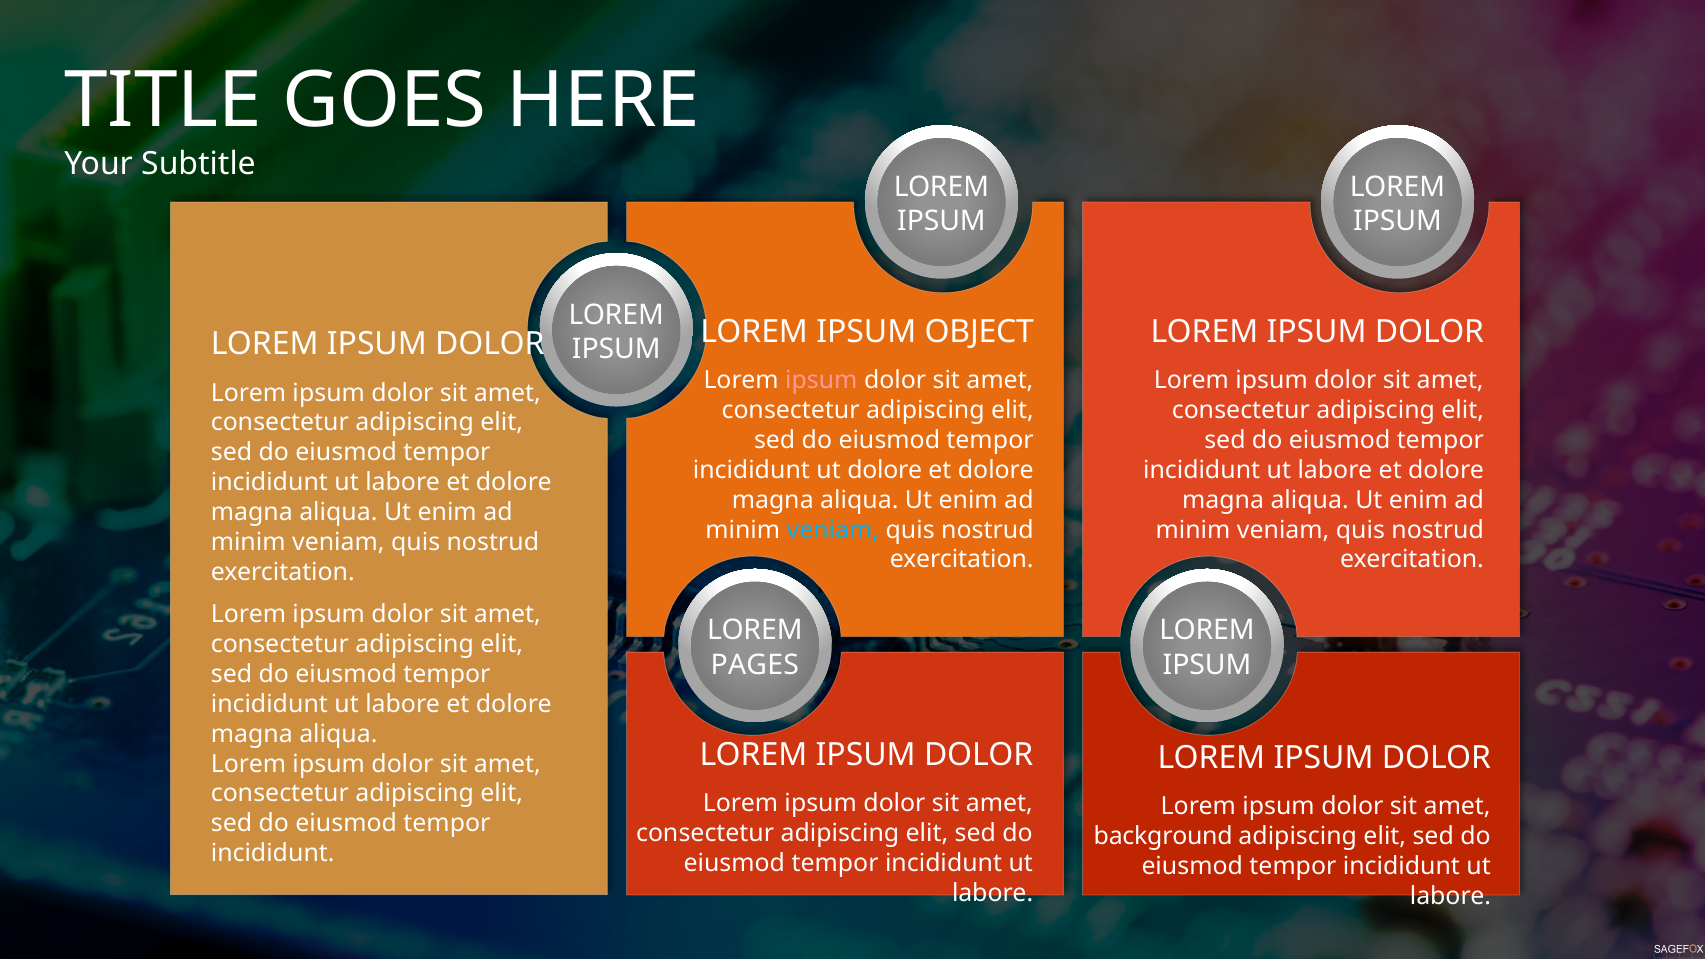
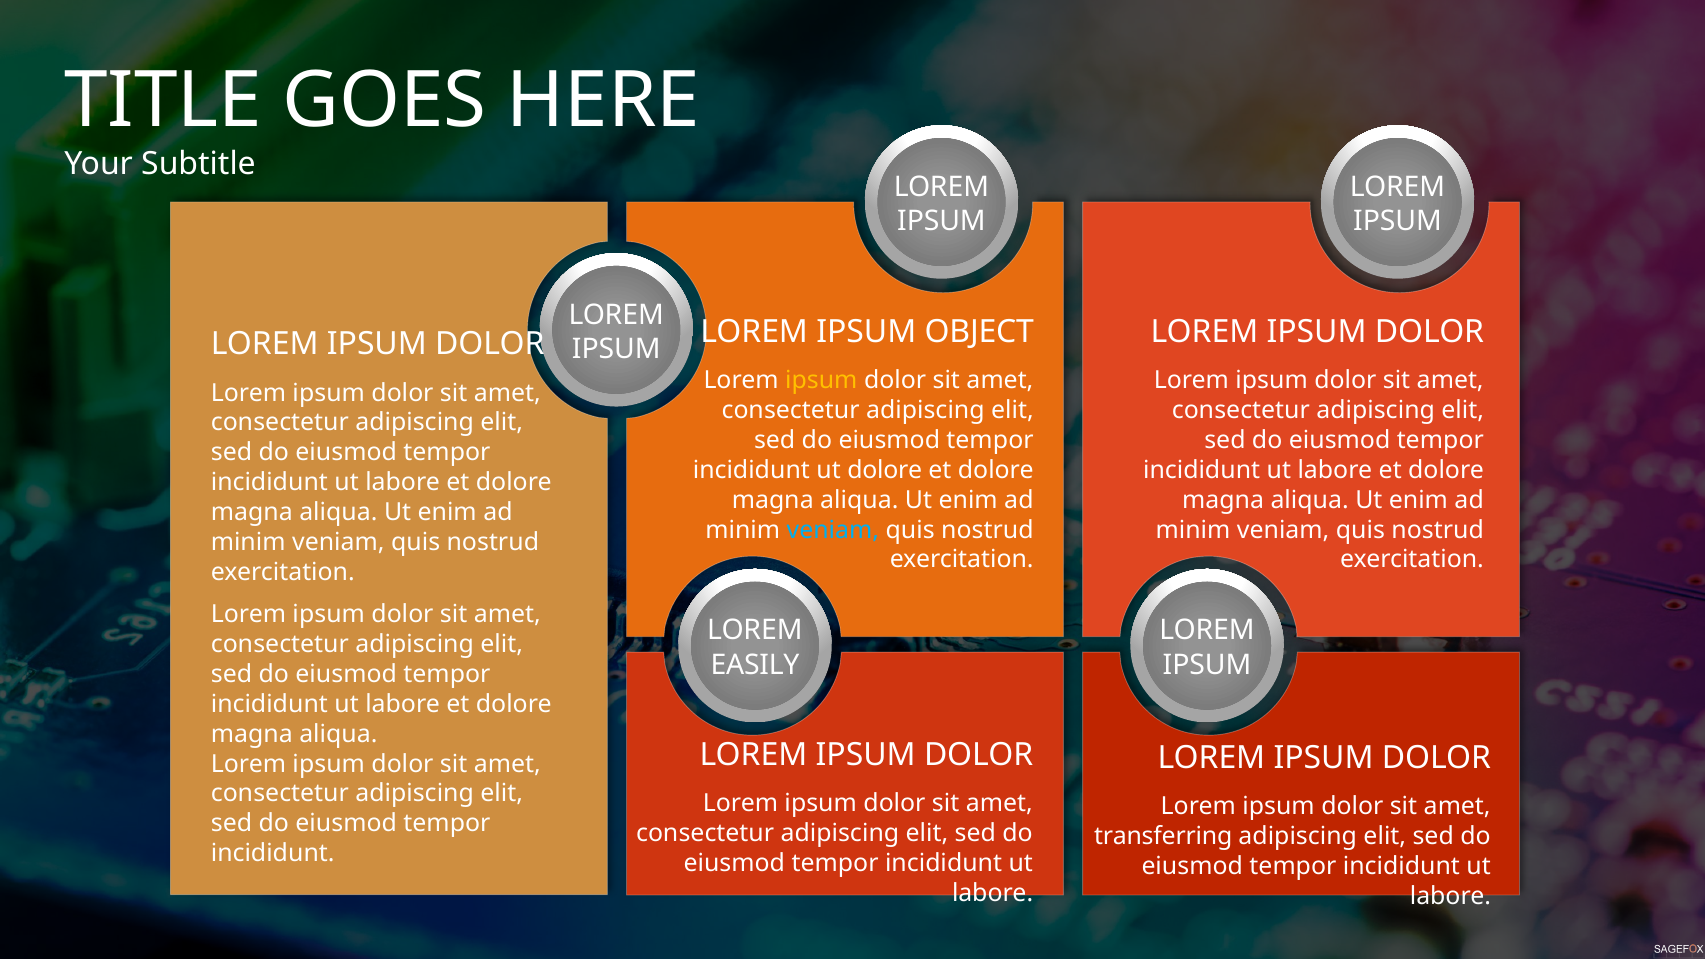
ipsum colour: pink -> yellow (821, 381)
PAGES: PAGES -> EASILY (755, 665)
background: background -> transferring (1163, 836)
